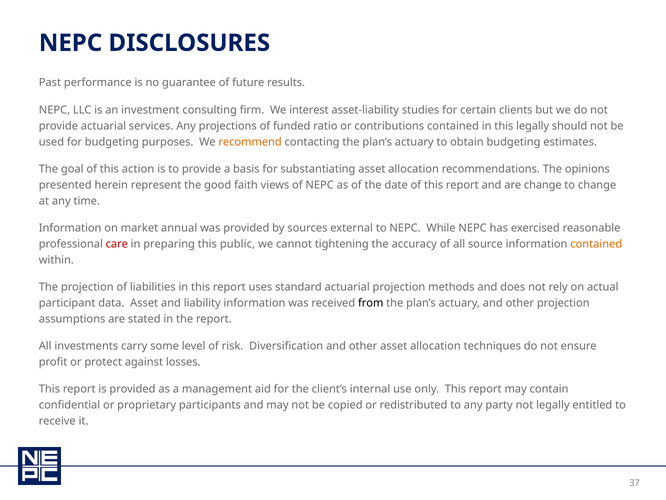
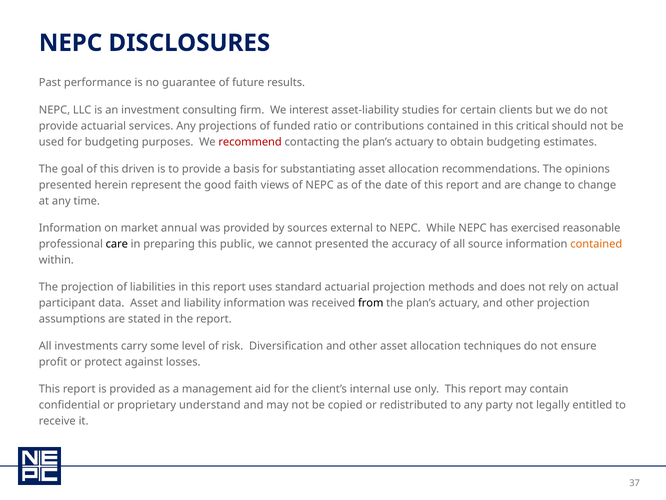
this legally: legally -> critical (533, 126)
recommend colour: orange -> red (250, 142)
action: action -> driven (138, 169)
care colour: red -> black (117, 244)
cannot tightening: tightening -> presented (342, 244)
participants: participants -> understand (210, 405)
